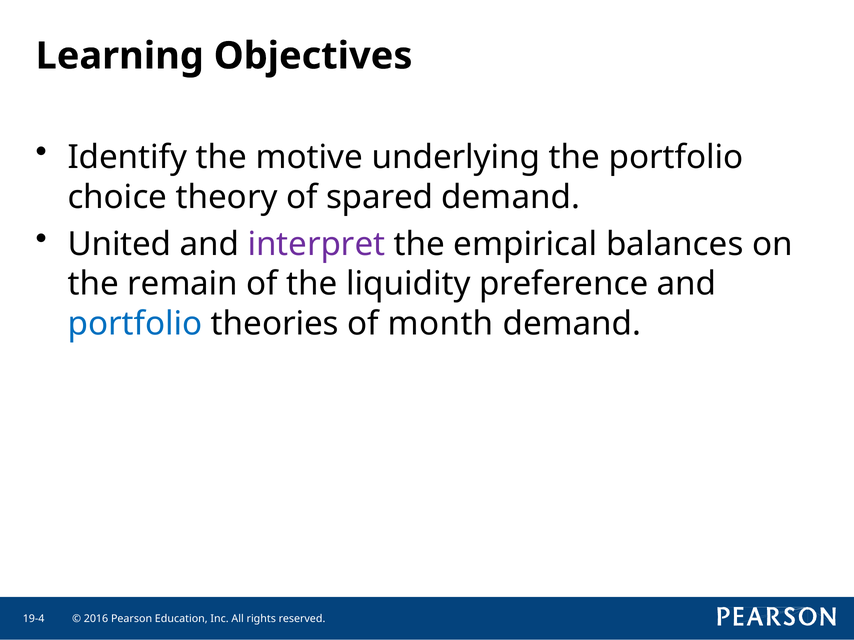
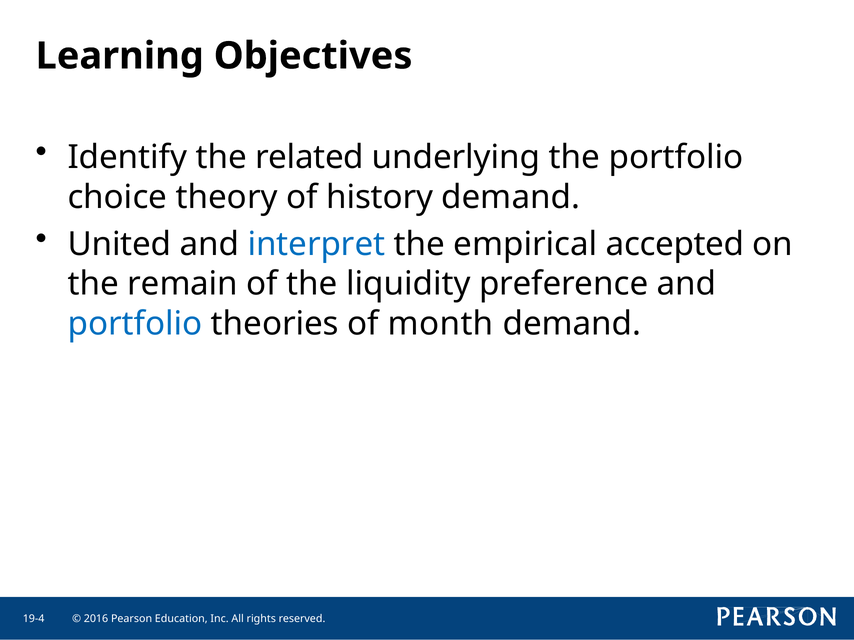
motive: motive -> related (309, 157)
spared: spared -> history (380, 197)
interpret colour: purple -> blue (316, 244)
balances: balances -> accepted (675, 244)
